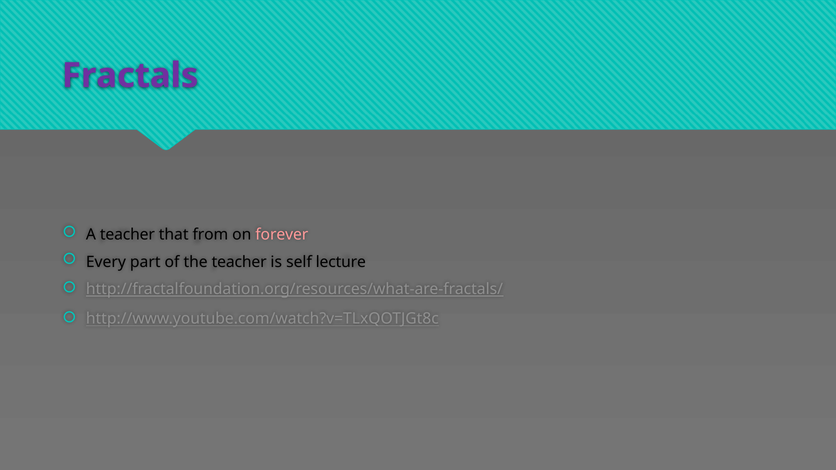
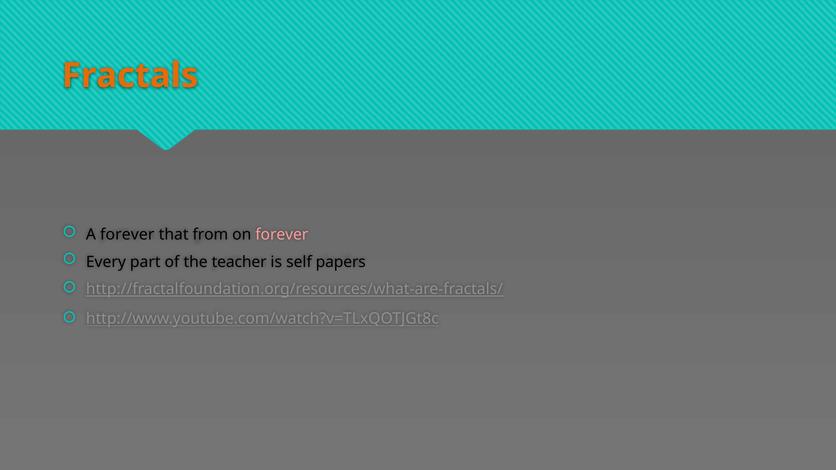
Fractals colour: purple -> orange (130, 76)
A teacher: teacher -> forever (127, 235)
lecture: lecture -> papers (341, 262)
